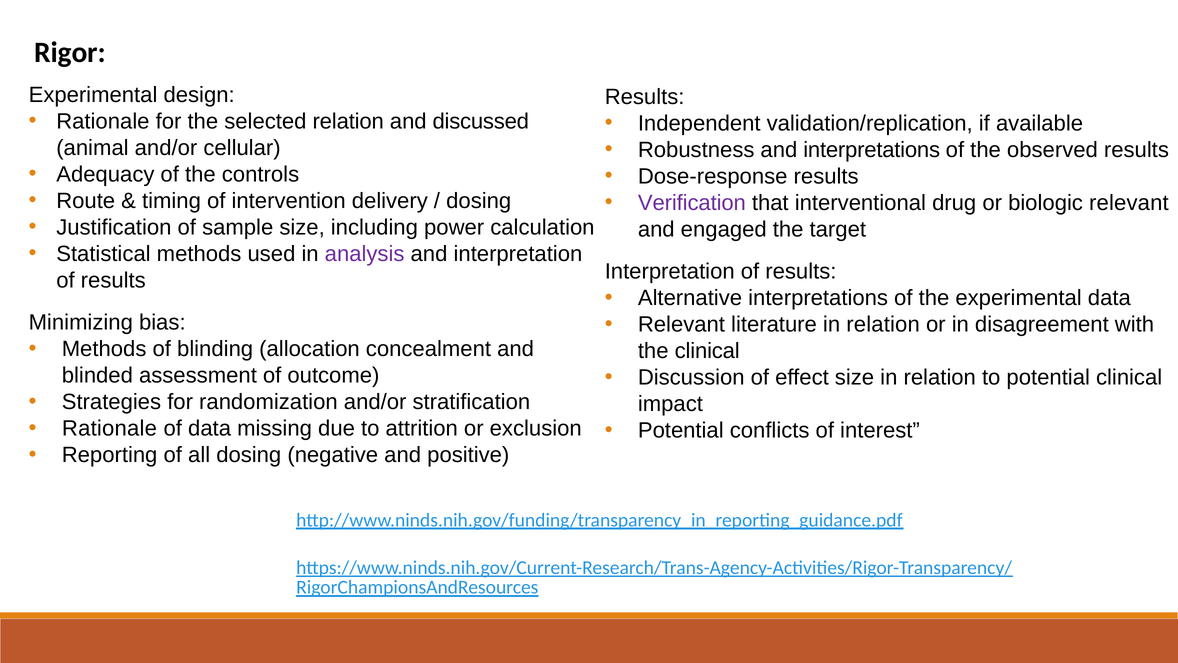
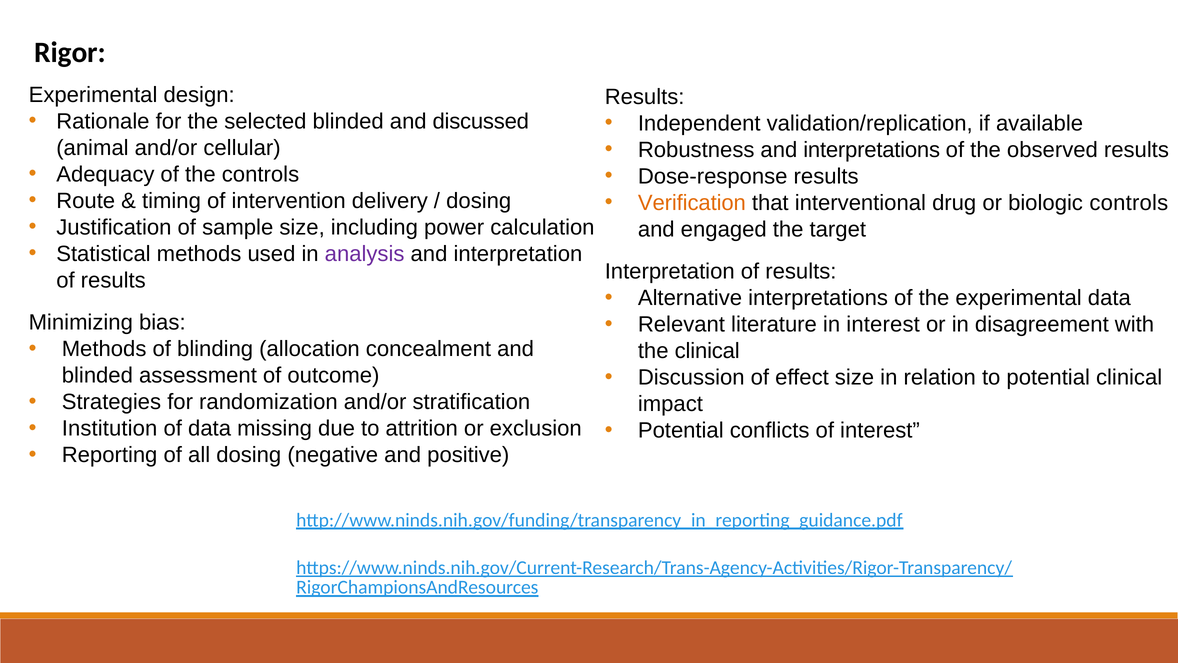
selected relation: relation -> blinded (348, 121)
Verification colour: purple -> orange (692, 203)
biologic relevant: relevant -> controls (1129, 203)
literature in relation: relation -> interest (883, 324)
Rationale: Rationale -> Institution (110, 428)
